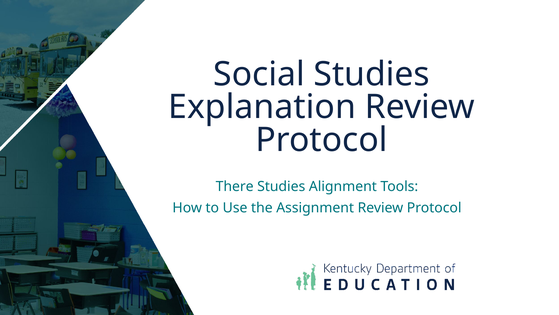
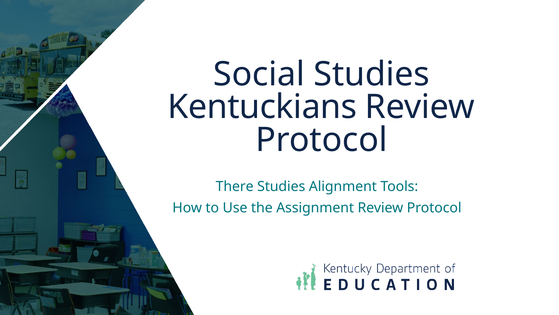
Explanation: Explanation -> Kentuckians (262, 107)
